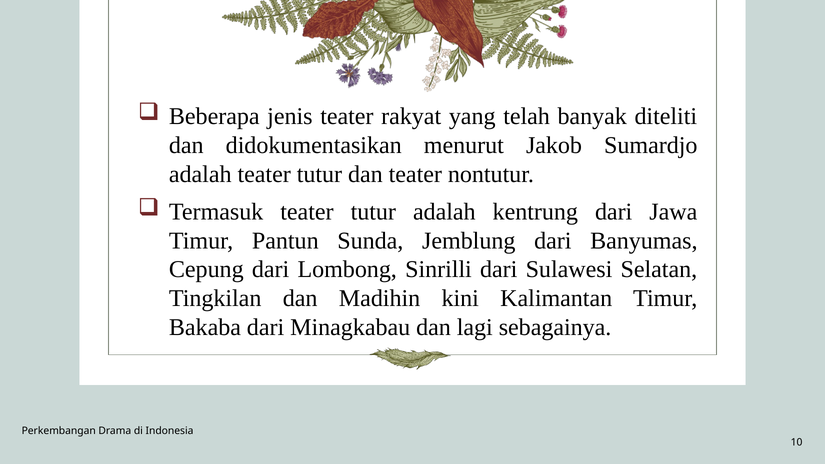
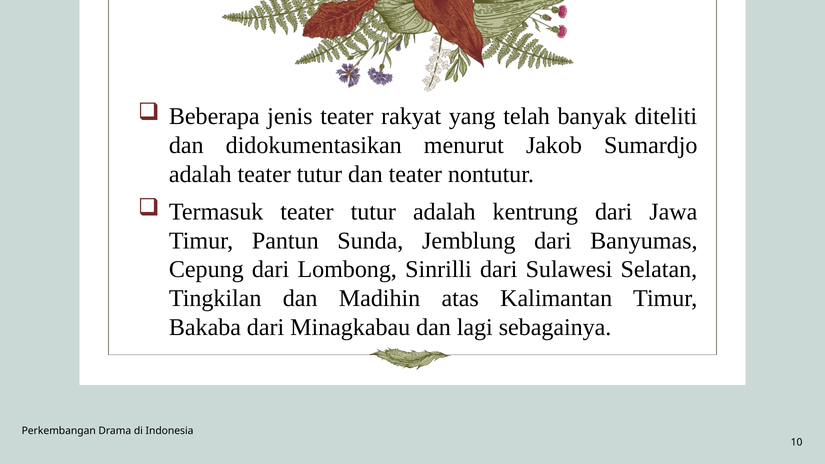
kini: kini -> atas (460, 298)
